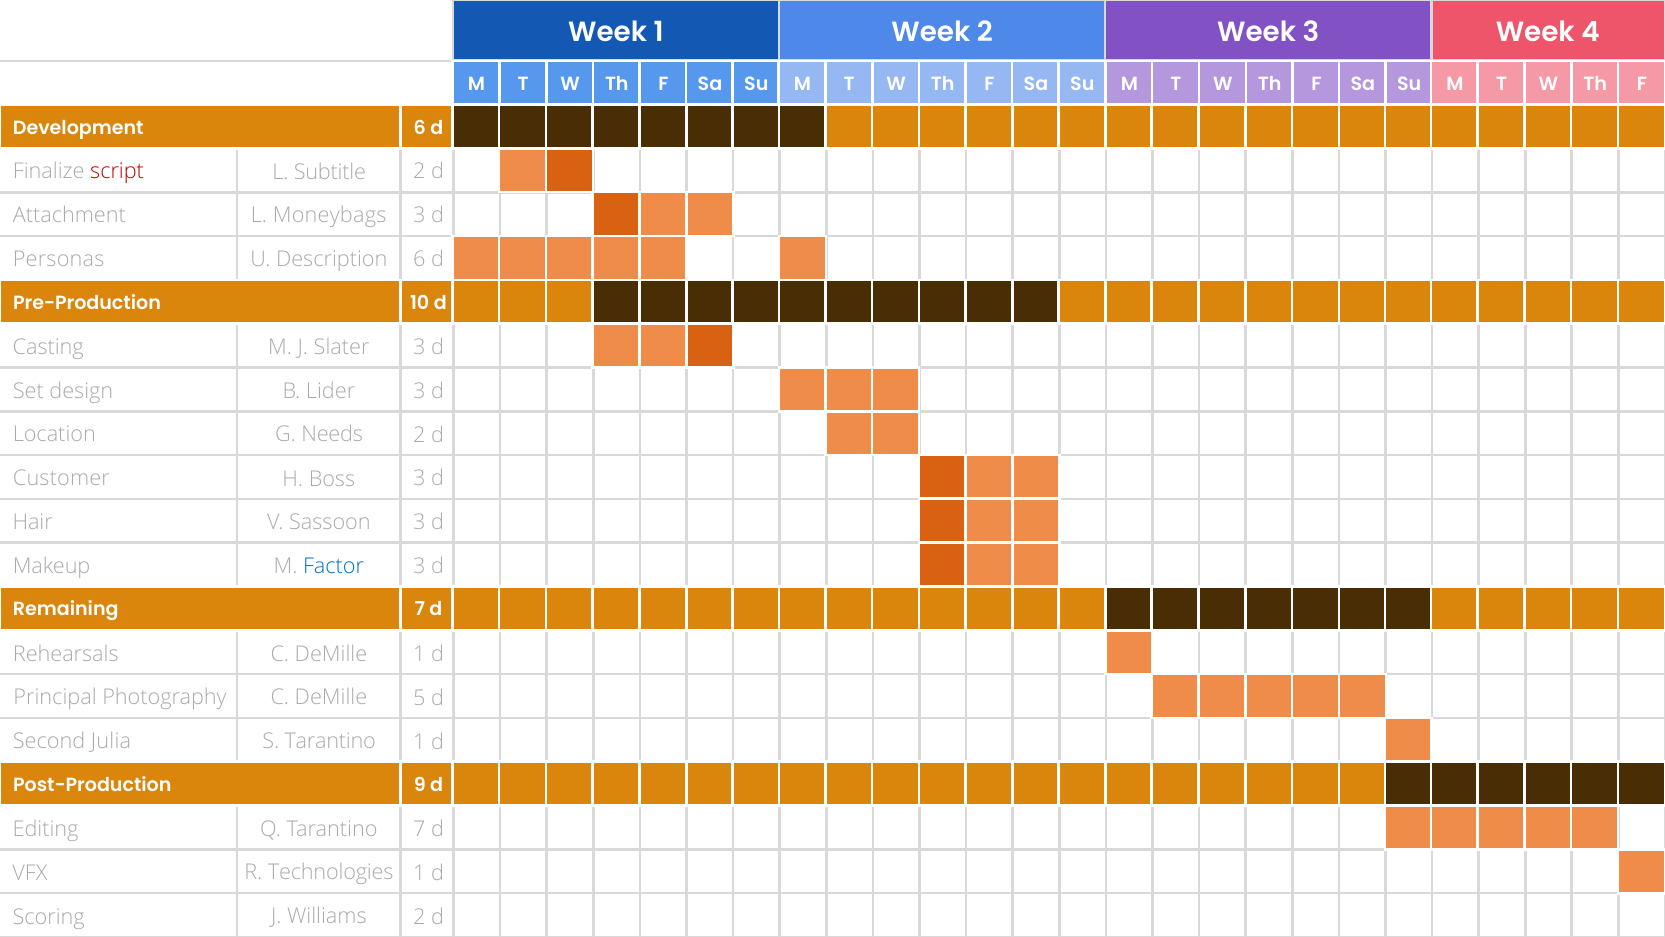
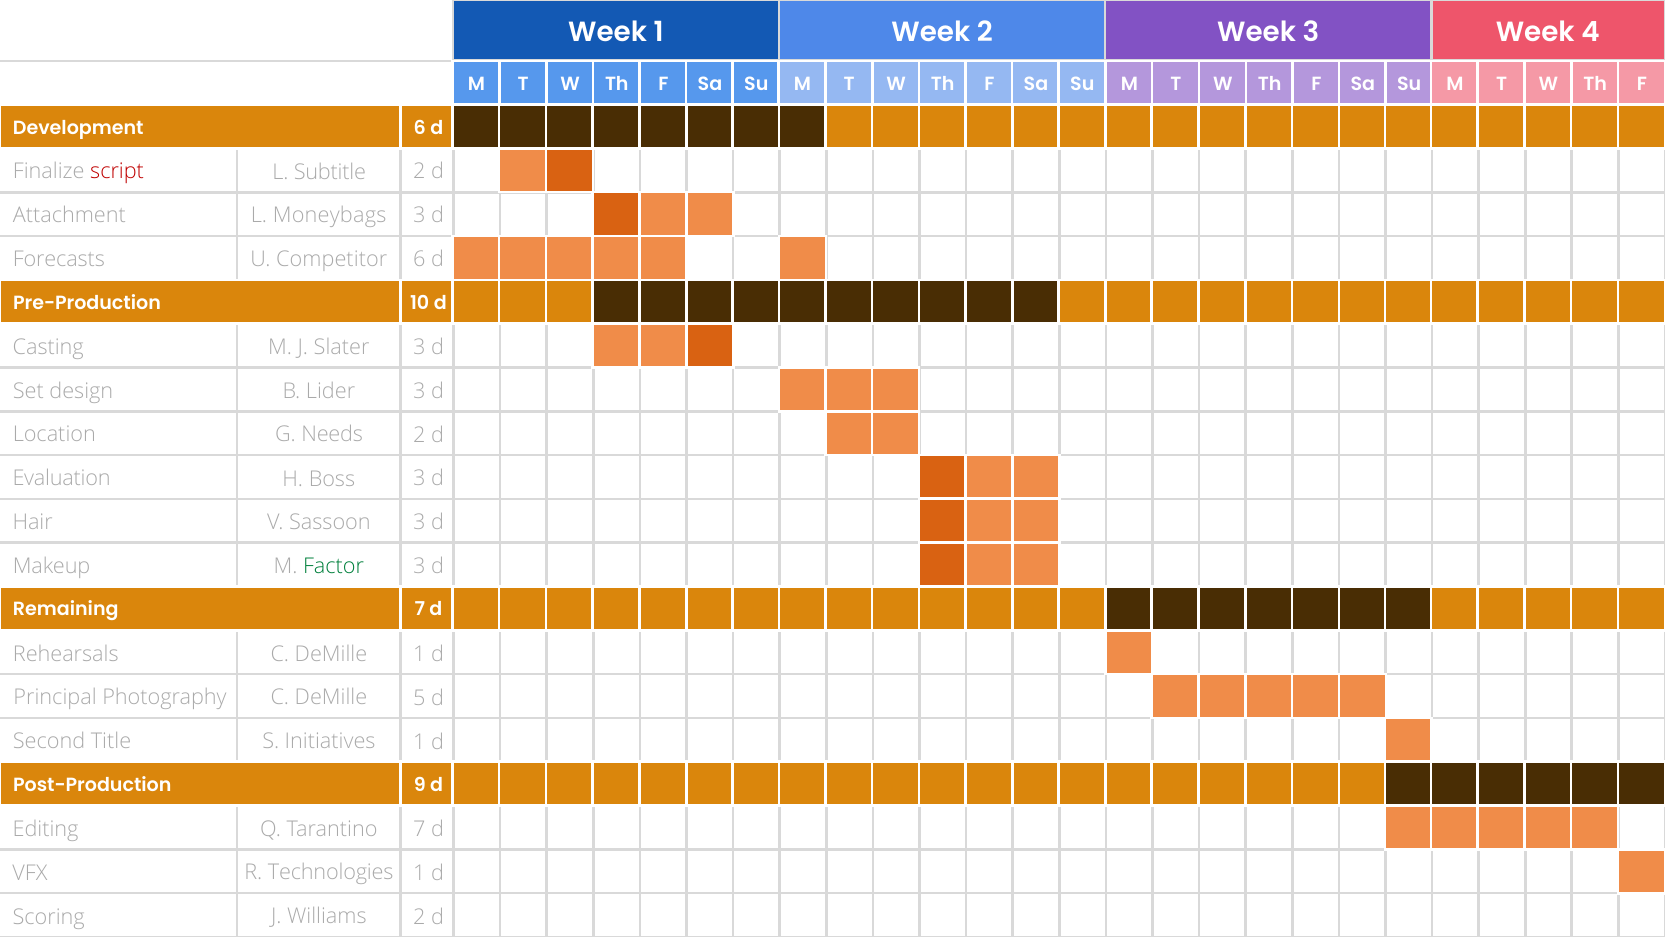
Personas: Personas -> Forecasts (59, 259)
Description: Description -> Competitor (332, 260)
Customer: Customer -> Evaluation (62, 478)
Factor colour: blue -> green (334, 566)
S Tarantino: Tarantino -> Initiatives (330, 741)
Julia: Julia -> Title (111, 741)
